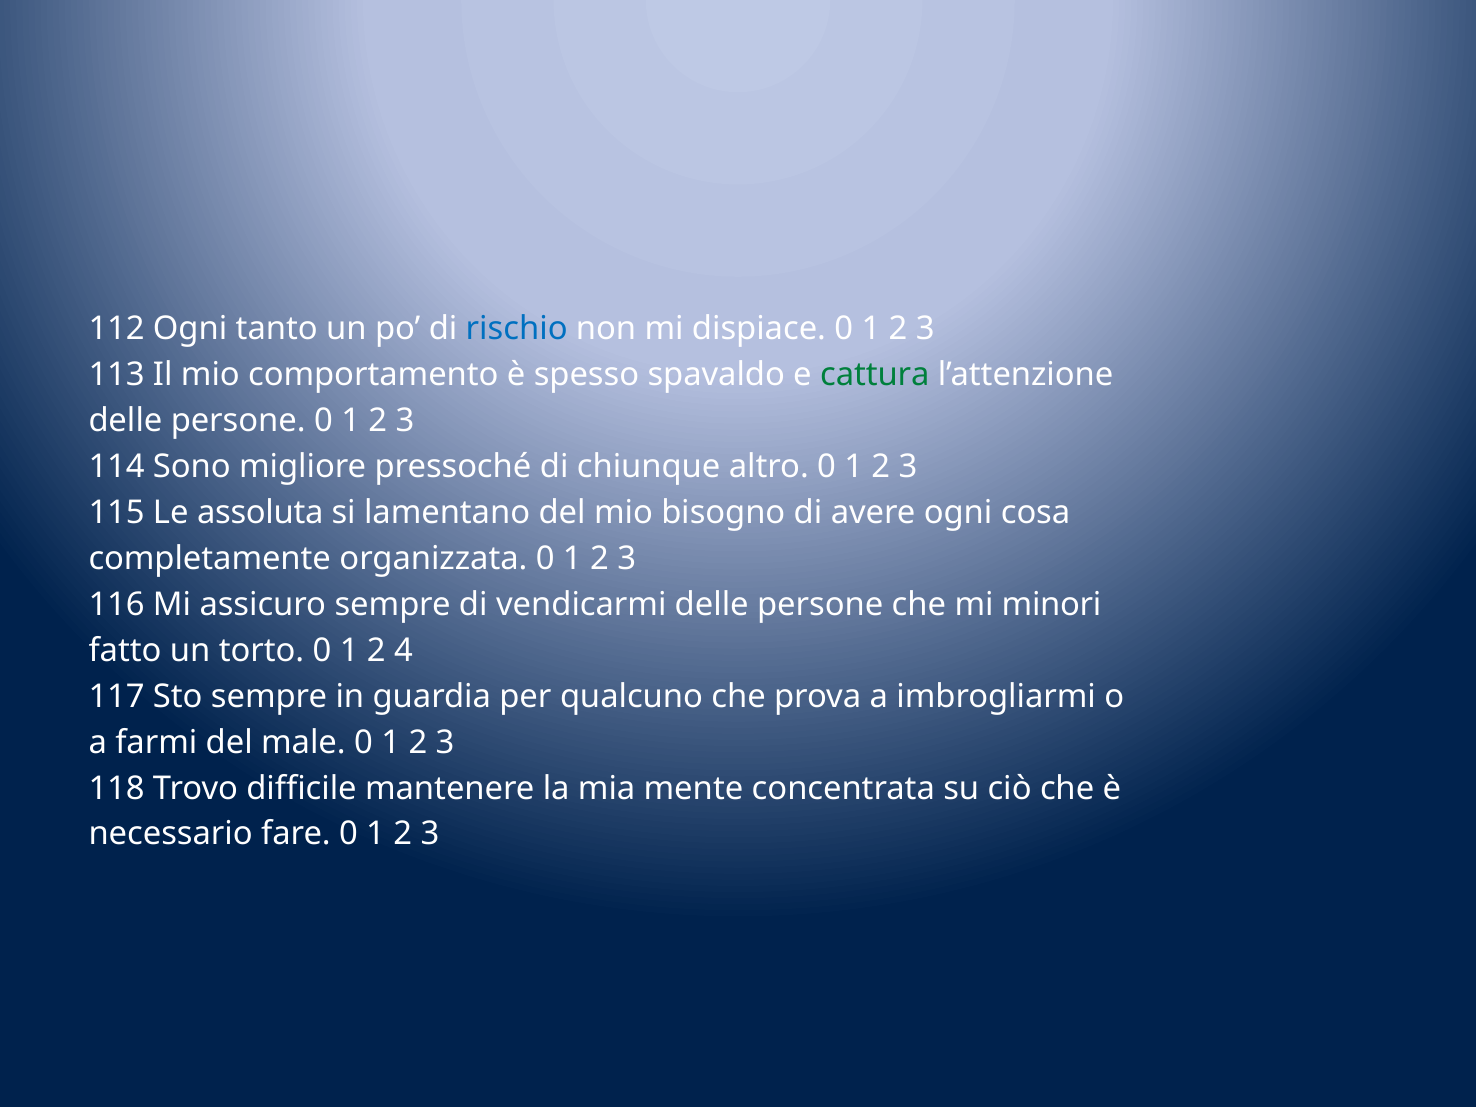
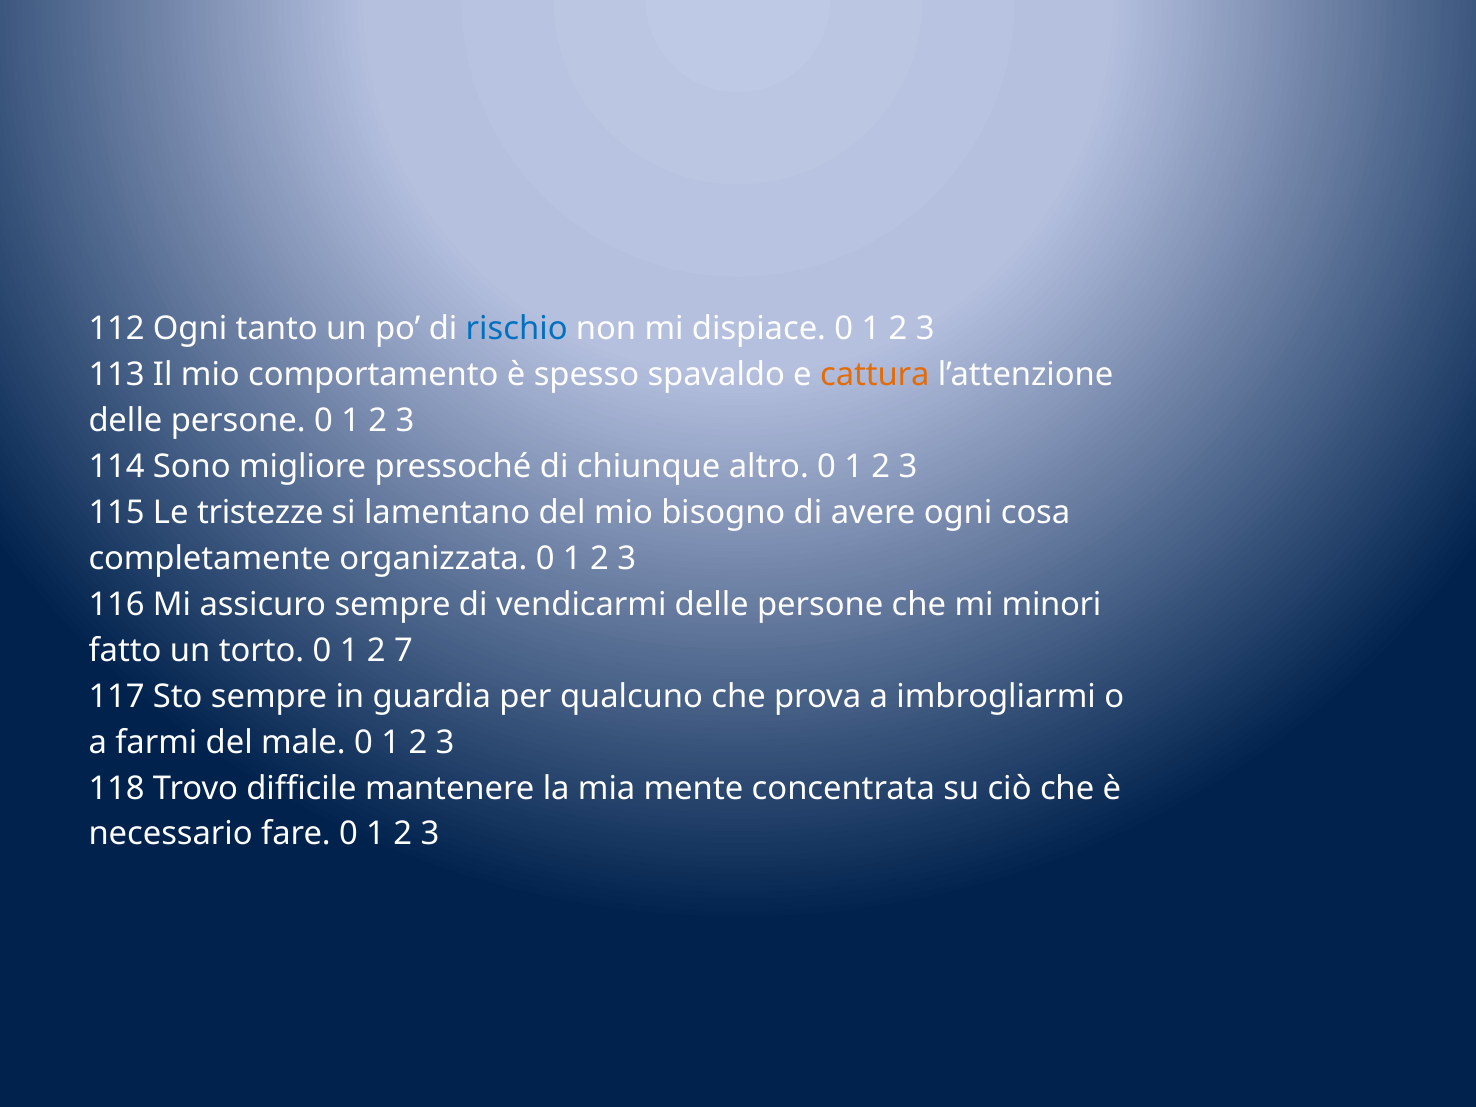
cattura colour: green -> orange (875, 375)
assoluta: assoluta -> tristezze (260, 513)
4: 4 -> 7 (403, 650)
